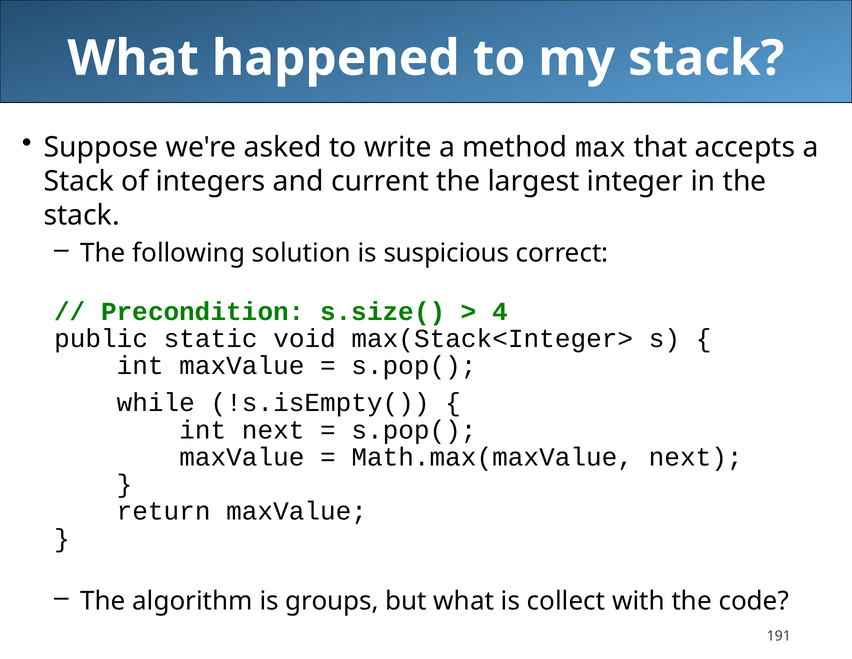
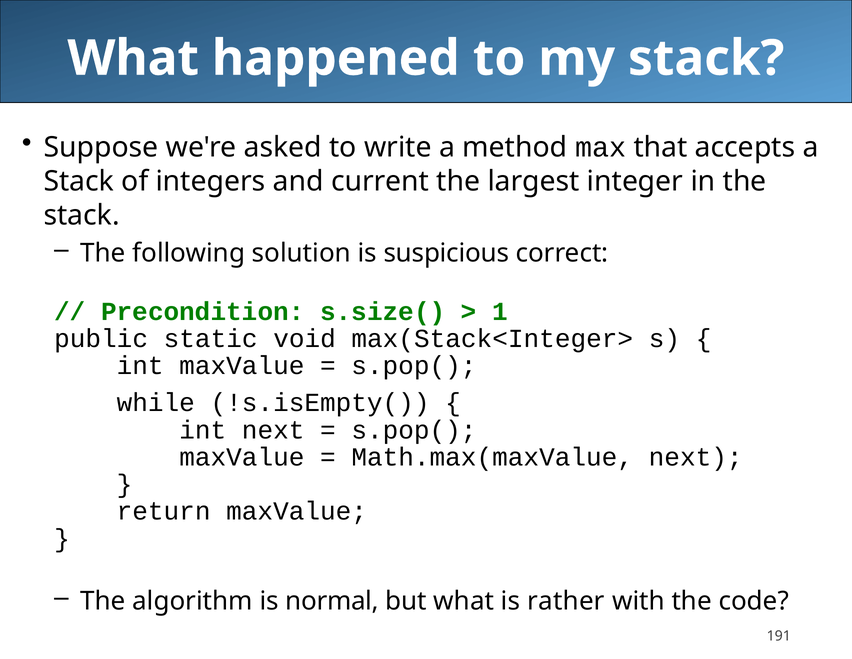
4: 4 -> 1 (500, 311)
groups: groups -> normal (332, 601)
collect: collect -> rather (566, 601)
